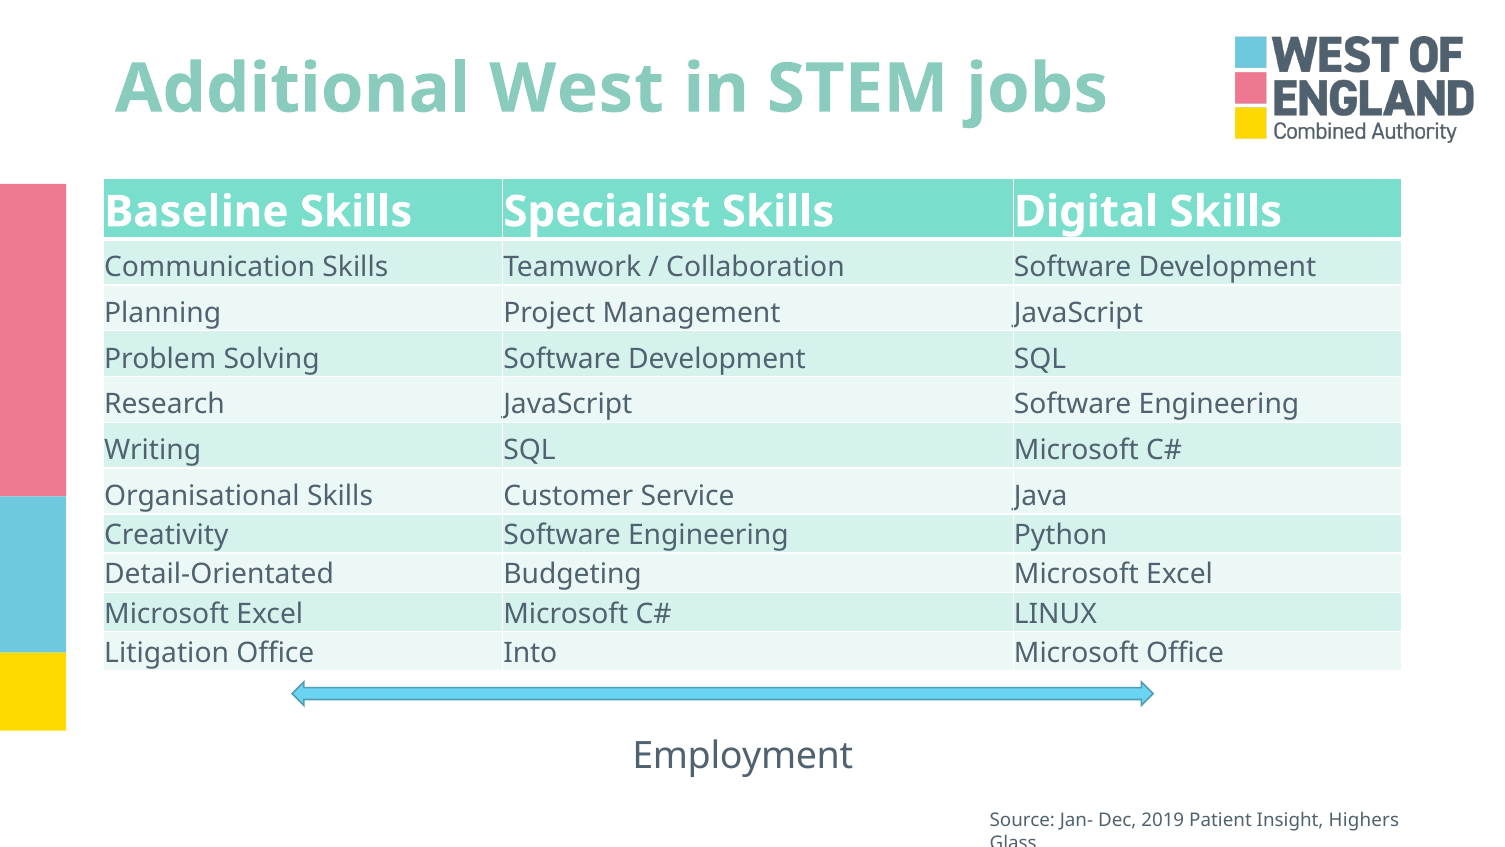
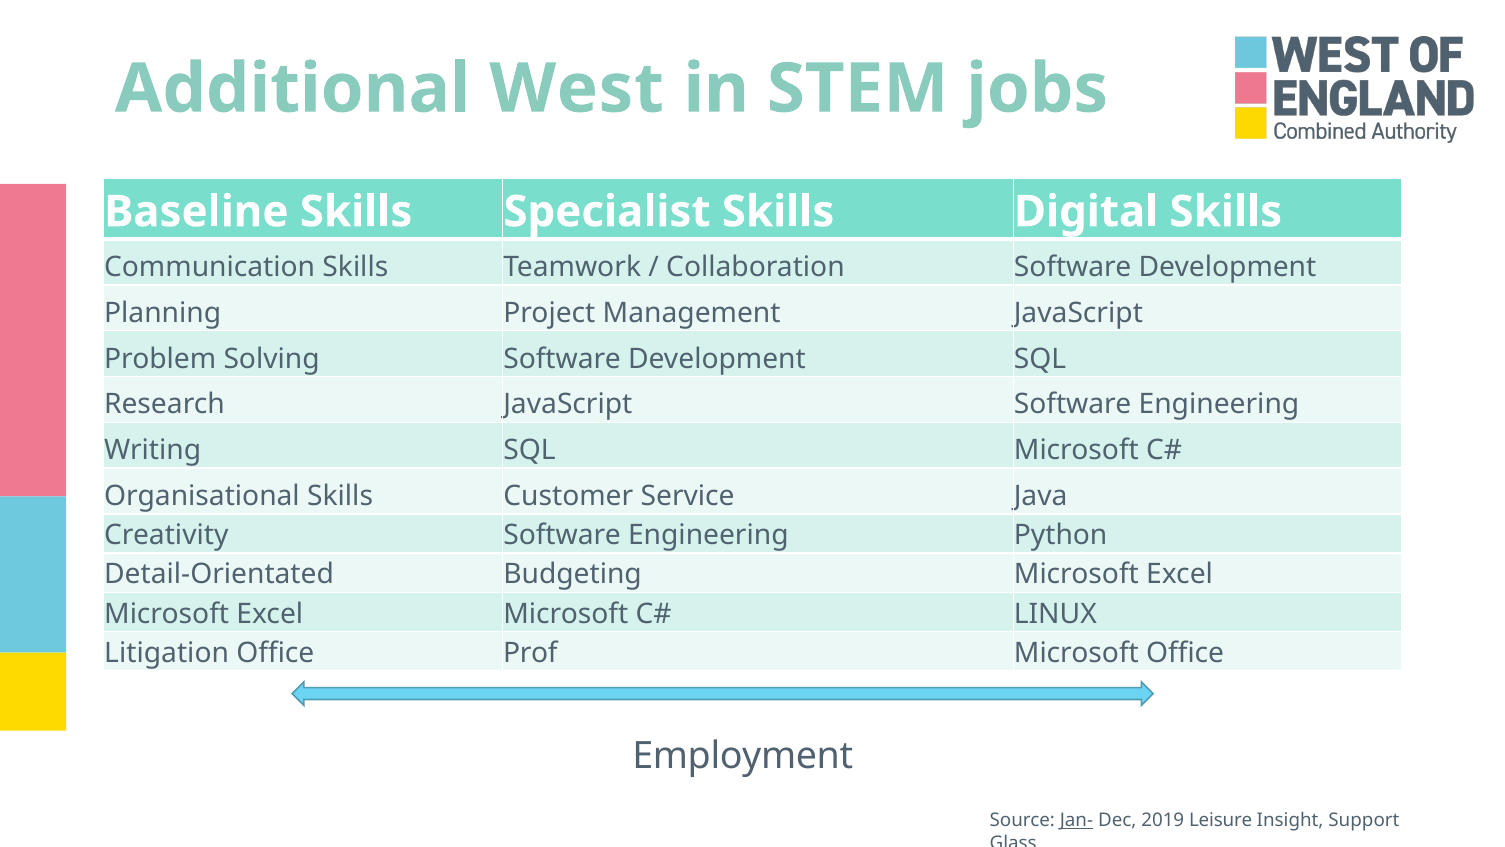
Into: Into -> Prof (530, 653)
Jan- underline: none -> present (1076, 820)
Patient: Patient -> Leisure (1221, 820)
Highers: Highers -> Support (1364, 820)
